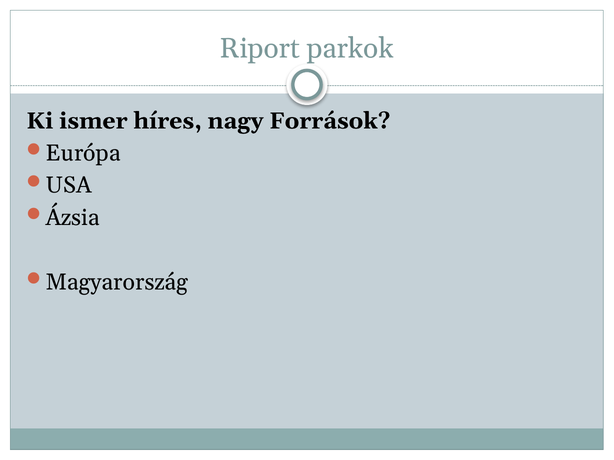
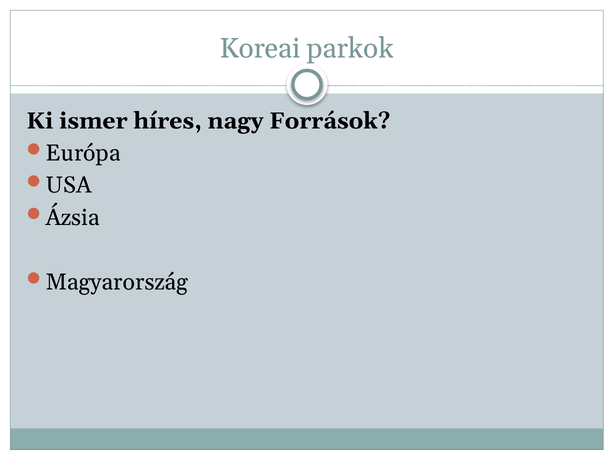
Riport: Riport -> Koreai (260, 48)
